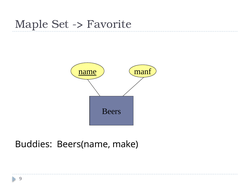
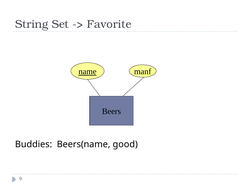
Maple: Maple -> String (32, 24)
make: make -> good (125, 144)
